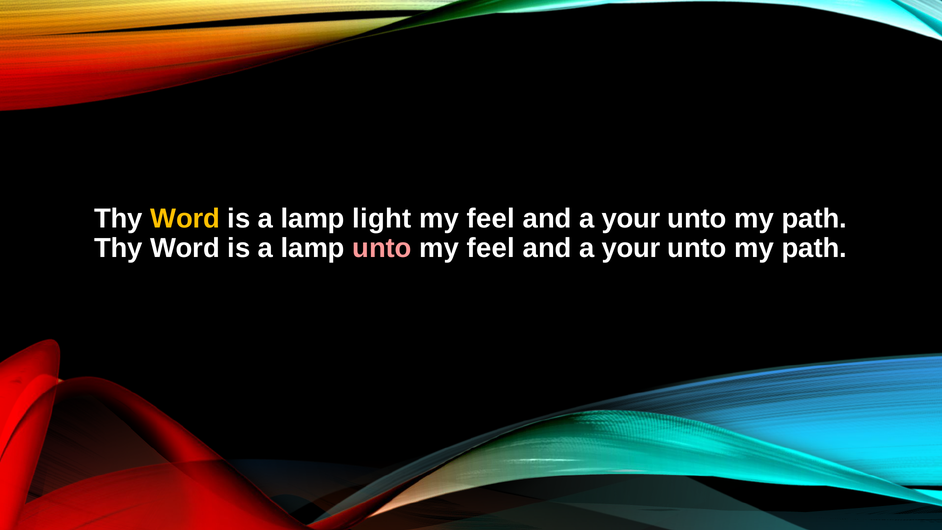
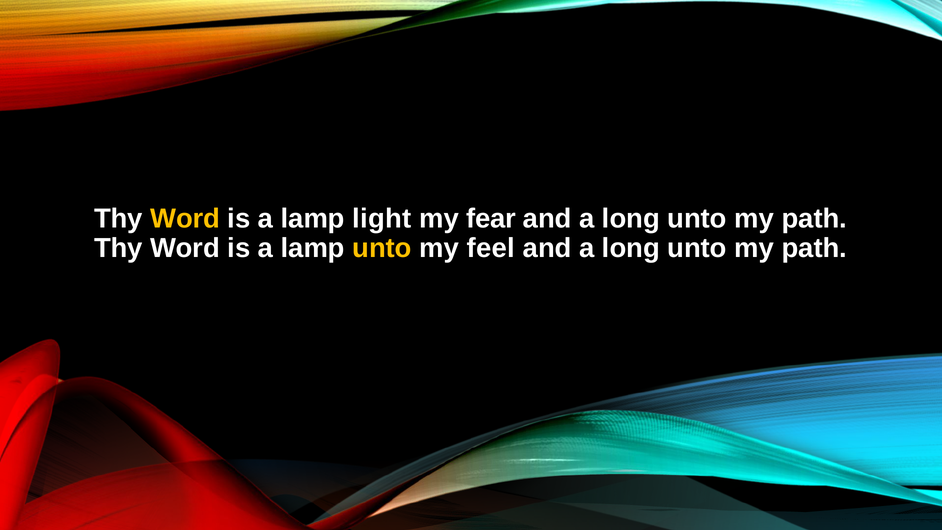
feel: feel -> fear (491, 219)
your: your -> long (631, 219)
unto colour: pink -> yellow (382, 248)
your: your -> long (631, 248)
